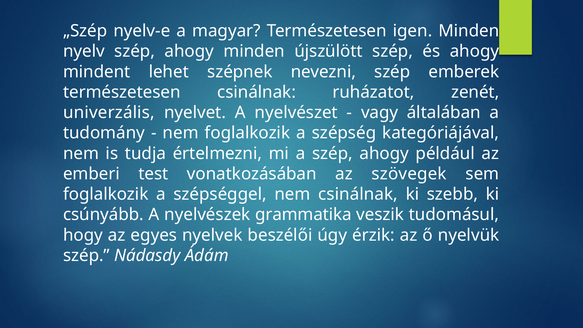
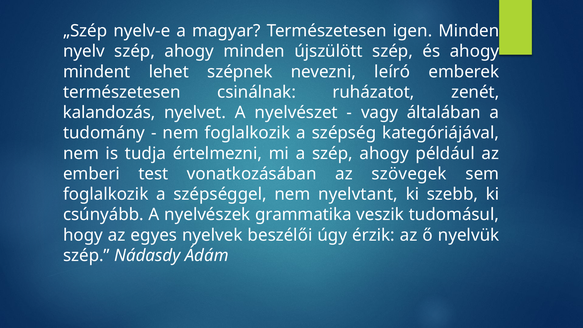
nevezni szép: szép -> leíró (392, 72)
univerzális: univerzális -> kalandozás (109, 113)
nem csinálnak: csinálnak -> nyelvtant (358, 194)
